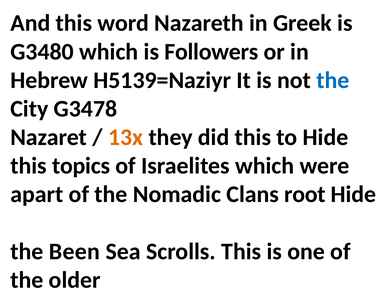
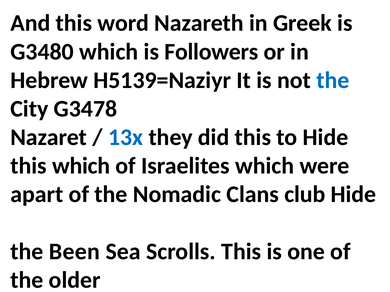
13x colour: orange -> blue (126, 138)
this topics: topics -> which (81, 166)
root: root -> club (305, 195)
